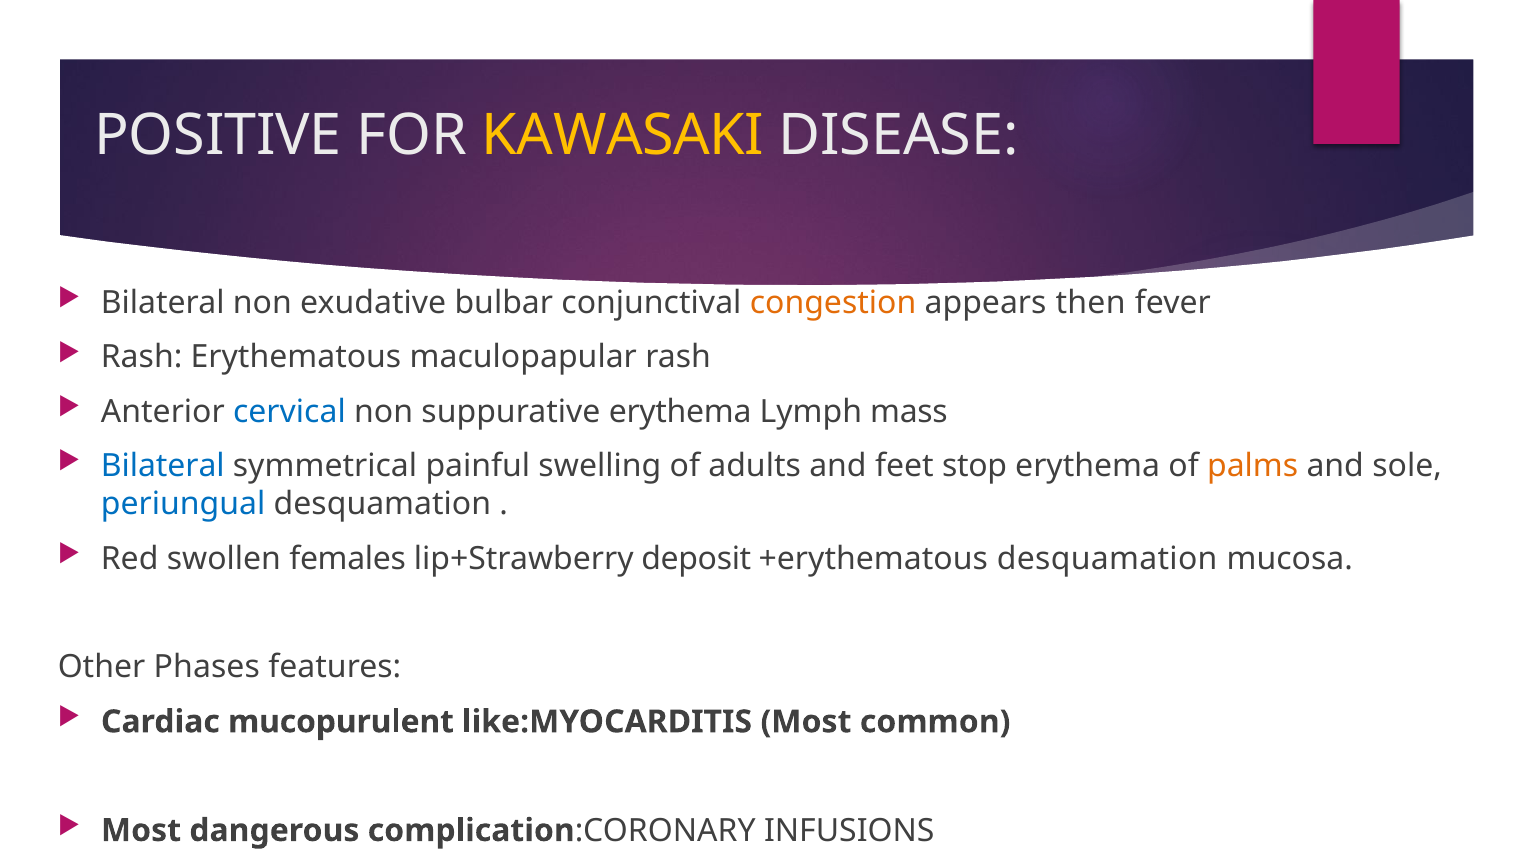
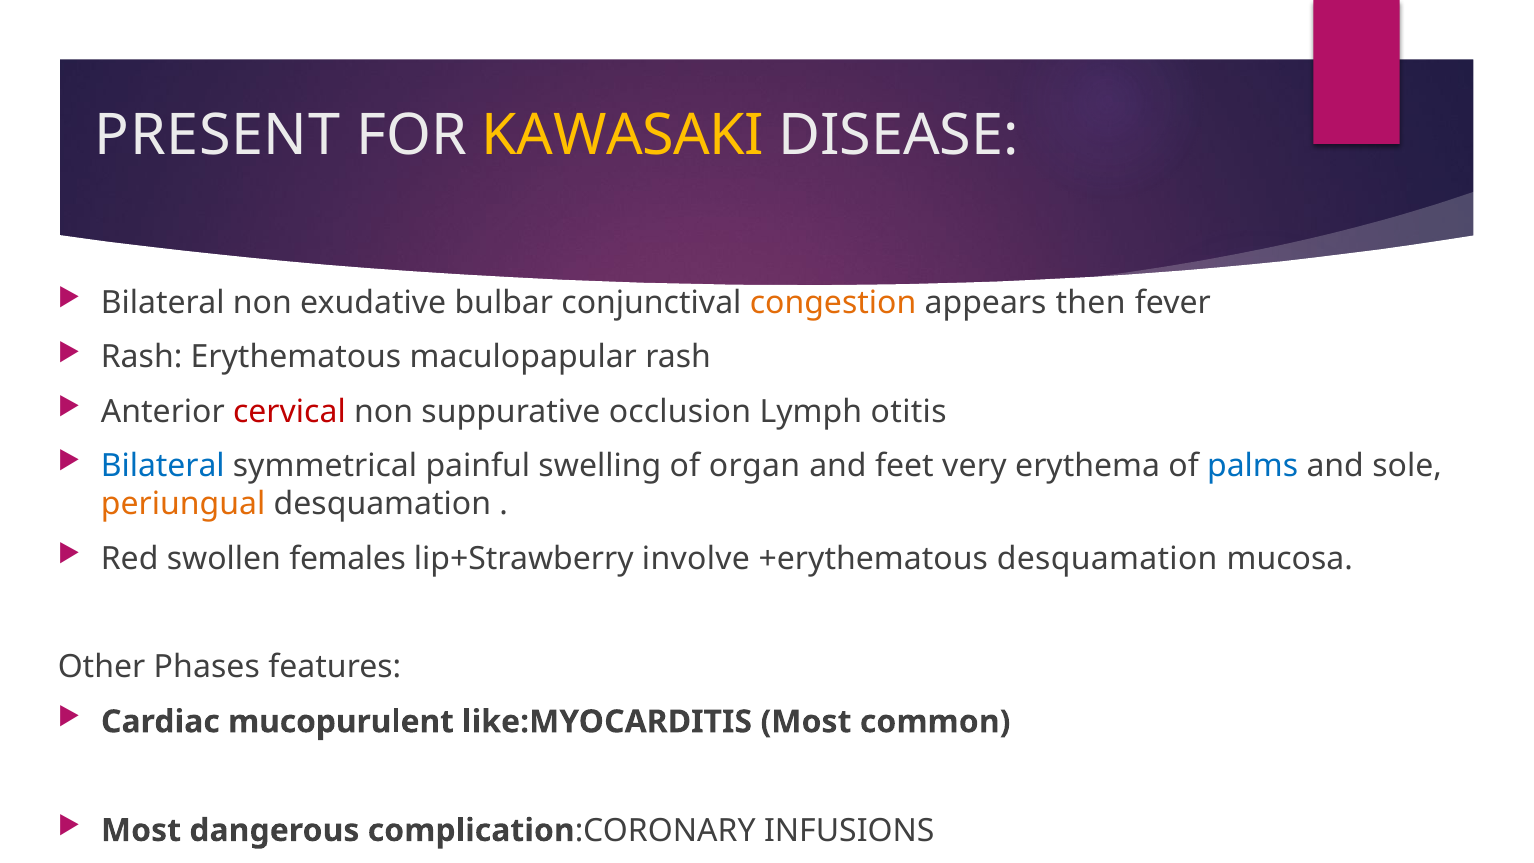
POSITIVE: POSITIVE -> PRESENT (218, 135)
cervical colour: blue -> red (289, 412)
suppurative erythema: erythema -> occlusion (680, 412)
mass: mass -> otitis (909, 412)
adults: adults -> organ (754, 466)
stop: stop -> very (974, 466)
palms colour: orange -> blue (1253, 466)
periungual colour: blue -> orange (183, 504)
deposit: deposit -> involve (696, 559)
